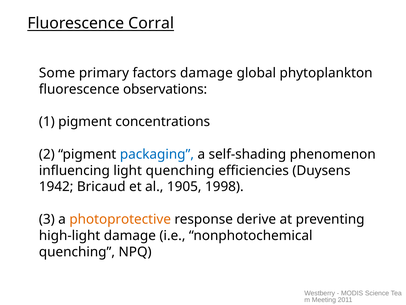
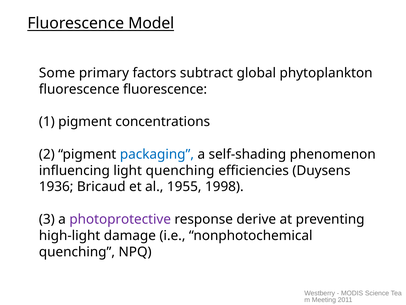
Corral: Corral -> Model (151, 23)
factors damage: damage -> subtract (206, 73)
fluorescence observations: observations -> fluorescence (165, 89)
1942: 1942 -> 1936 (56, 186)
1905: 1905 -> 1955 (184, 186)
photoprotective colour: orange -> purple (120, 219)
